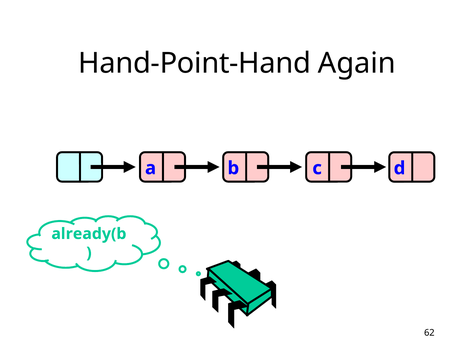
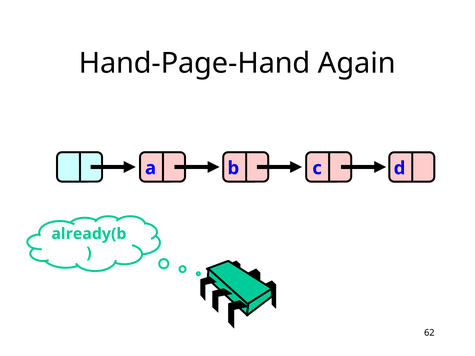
Hand-Point-Hand: Hand-Point-Hand -> Hand-Page-Hand (195, 63)
